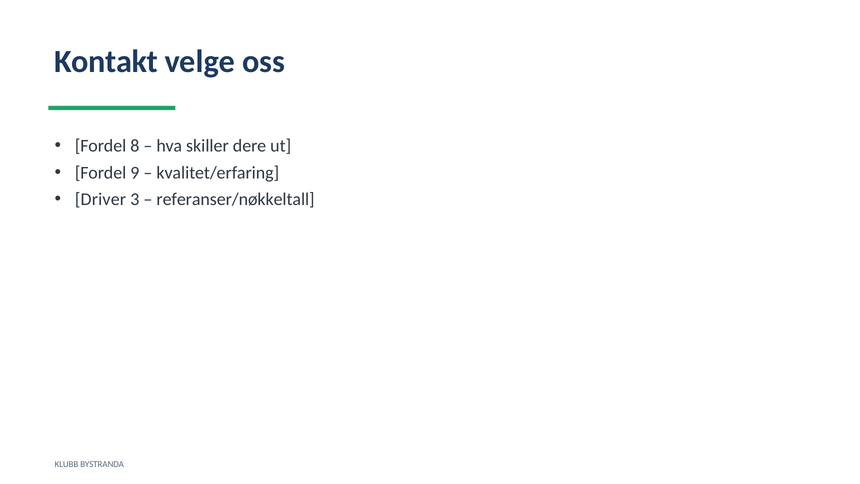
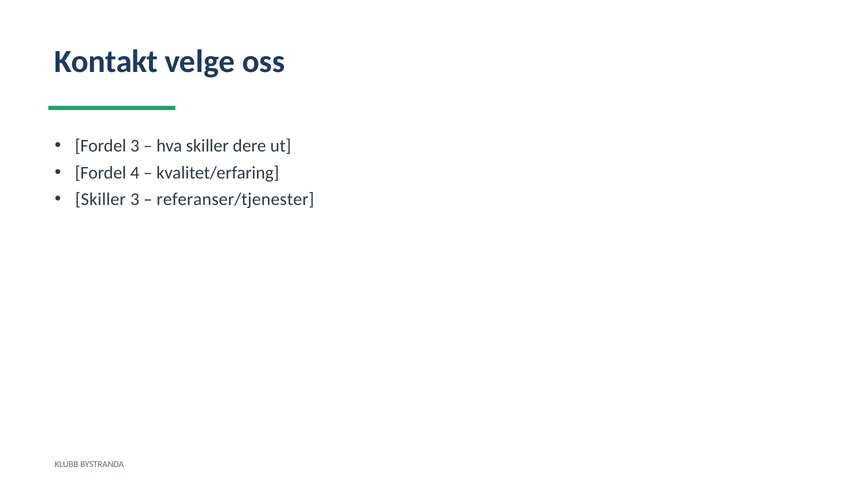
Fordel 8: 8 -> 3 (135, 146)
9: 9 -> 4 (135, 173)
Driver: Driver -> Skiller (100, 199)
referanser/nøkkeltall: referanser/nøkkeltall -> referanser/tjenester (235, 199)
